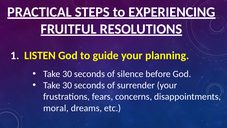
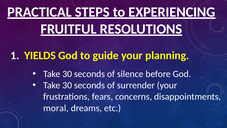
LISTEN: LISTEN -> YIELDS (40, 55)
